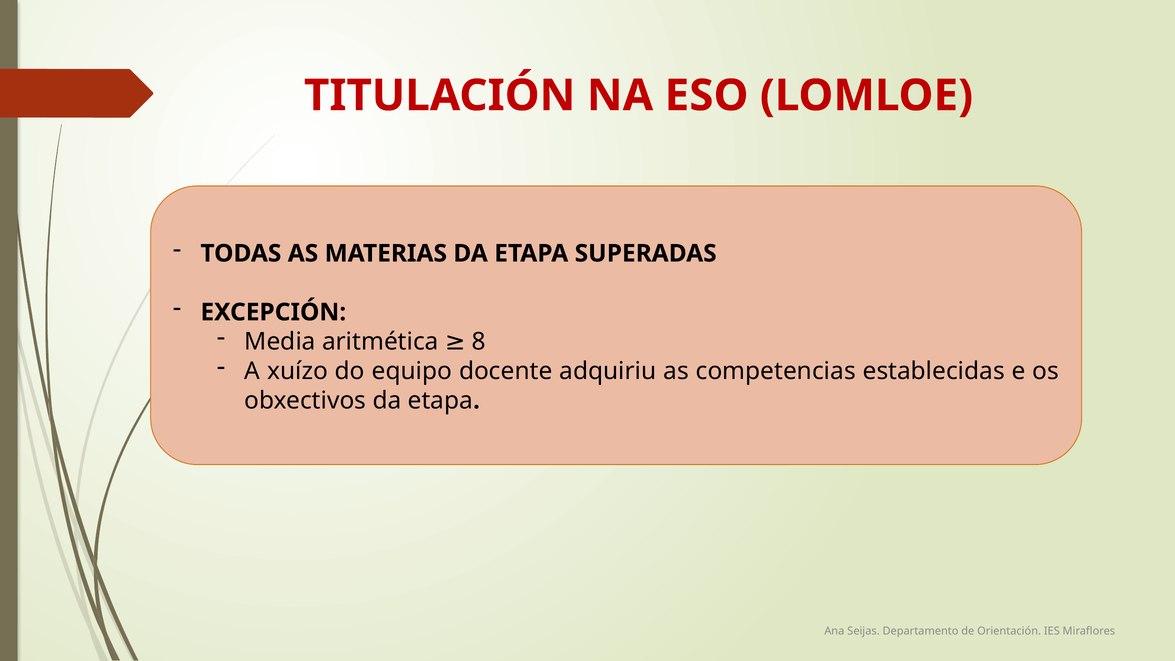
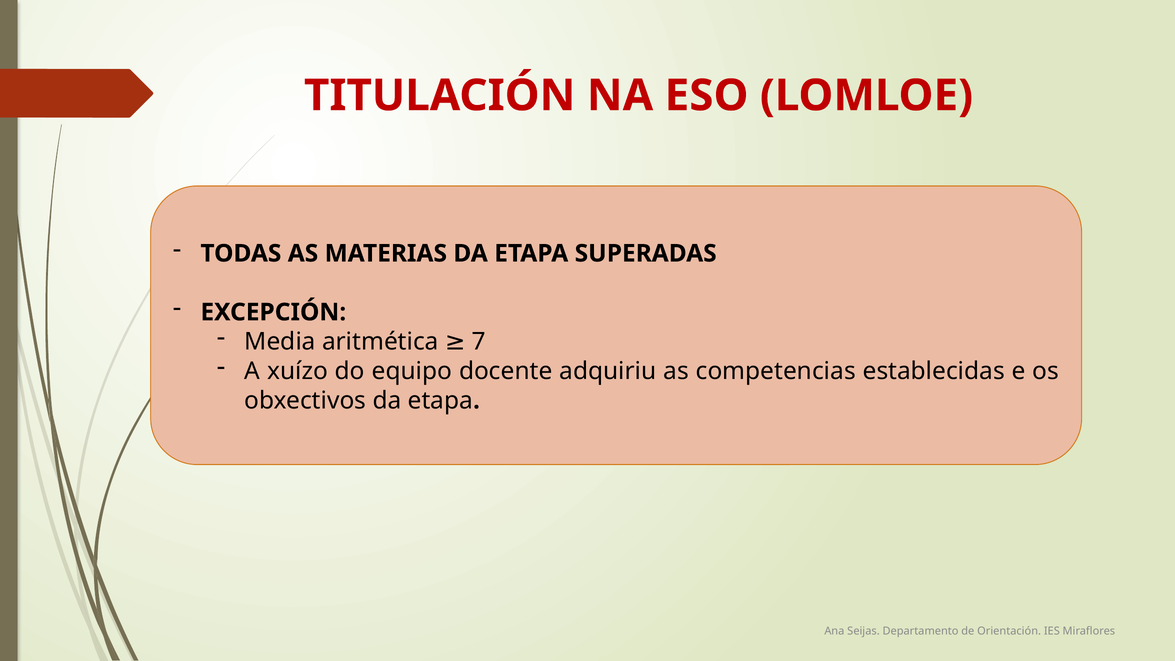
8: 8 -> 7 (479, 342)
